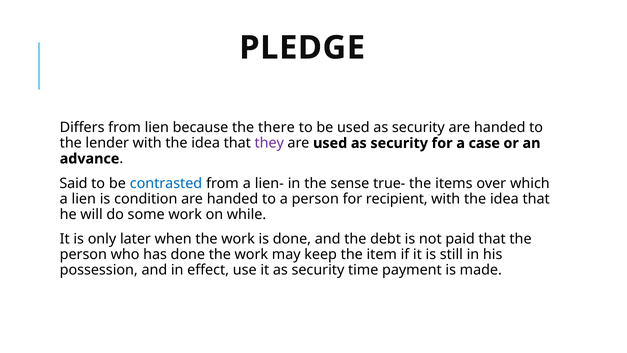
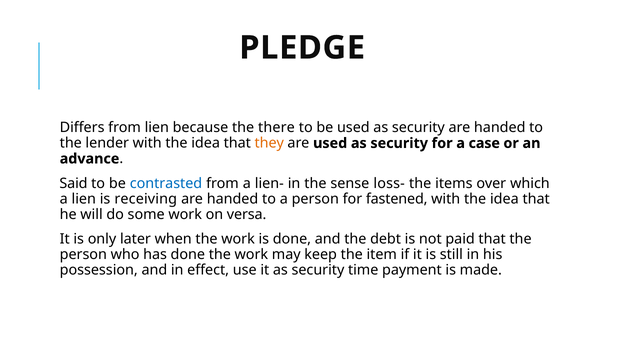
they colour: purple -> orange (269, 143)
true-: true- -> loss- (389, 183)
condition: condition -> receiving (146, 199)
recipient: recipient -> fastened (397, 199)
while: while -> versa (247, 214)
